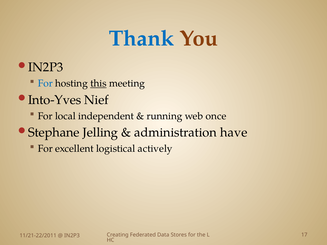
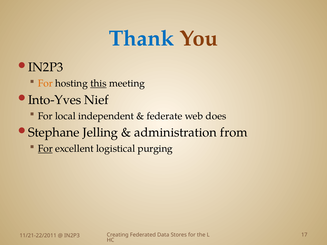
For colour: blue -> orange (45, 83)
running: running -> federate (164, 116)
once: once -> does (216, 116)
have: have -> from (234, 133)
For underline: none -> present (45, 149)
actively: actively -> purging (155, 149)
